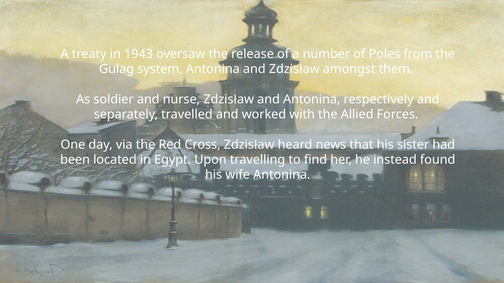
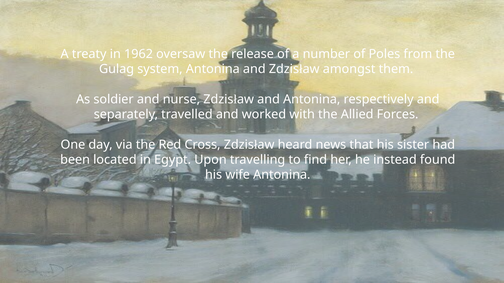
1943: 1943 -> 1962 (139, 54)
